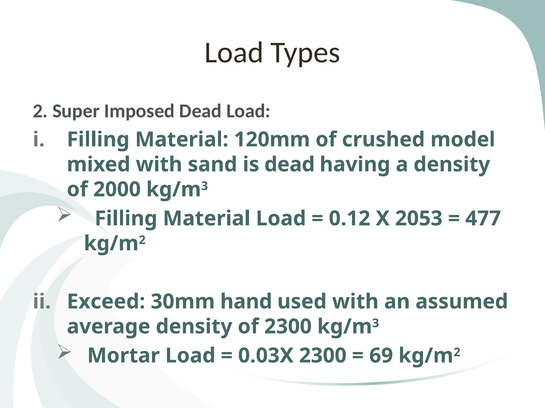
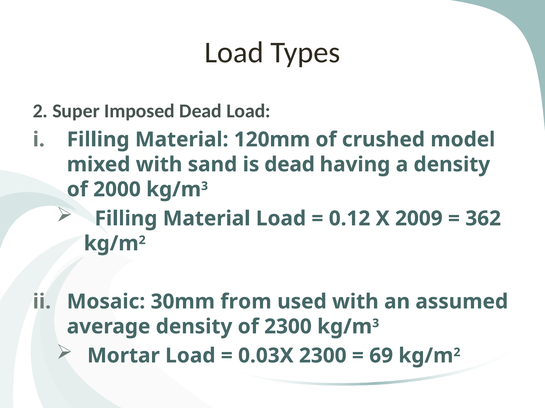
2053: 2053 -> 2009 (419, 219)
477: 477 -> 362 (483, 219)
Exceed: Exceed -> Mosaic (106, 302)
hand: hand -> from (246, 302)
